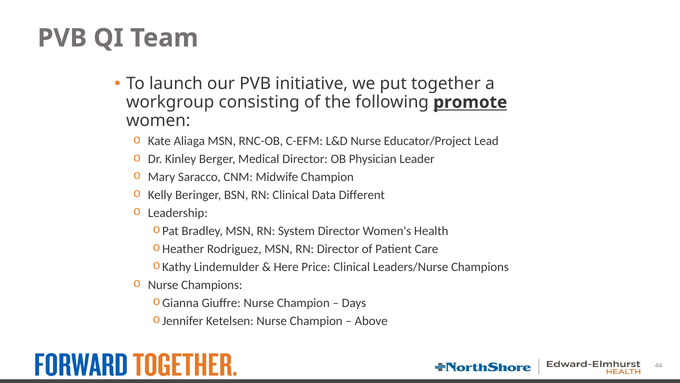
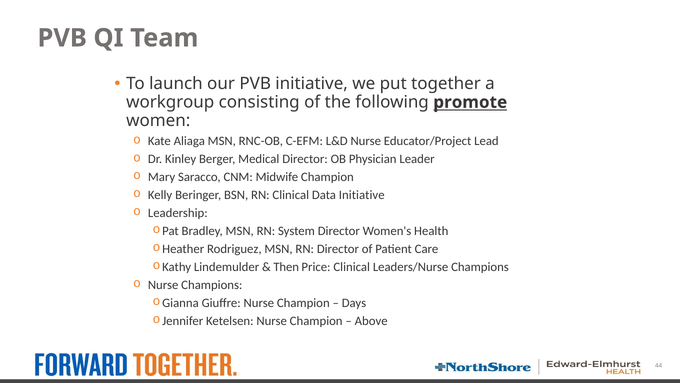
Data Different: Different -> Initiative (362, 195)
Here: Here -> Then (286, 267)
